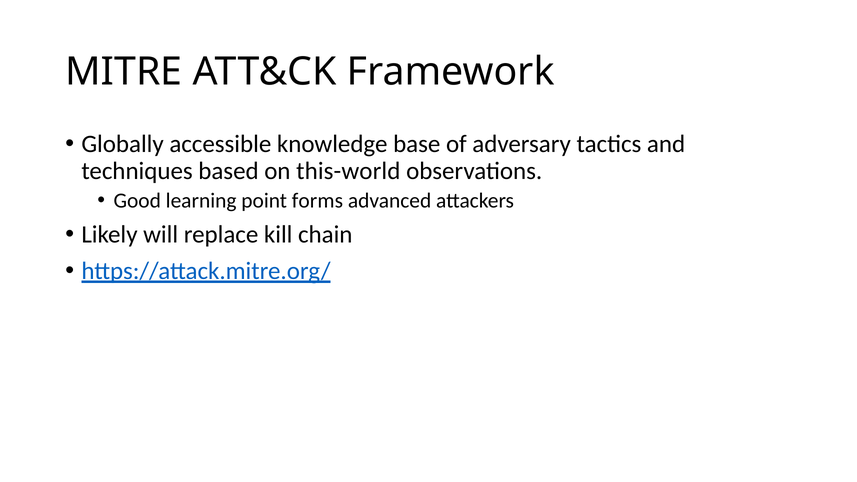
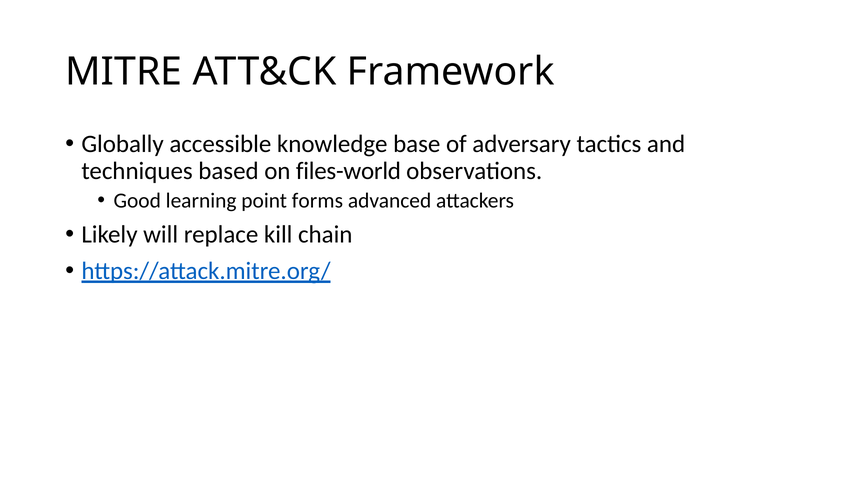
this-world: this-world -> files-world (348, 171)
